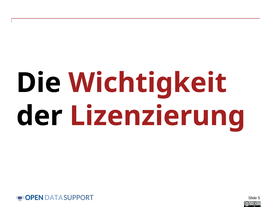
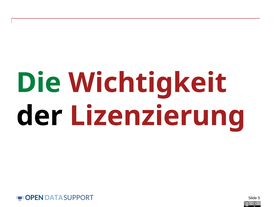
Die colour: black -> green (39, 83)
